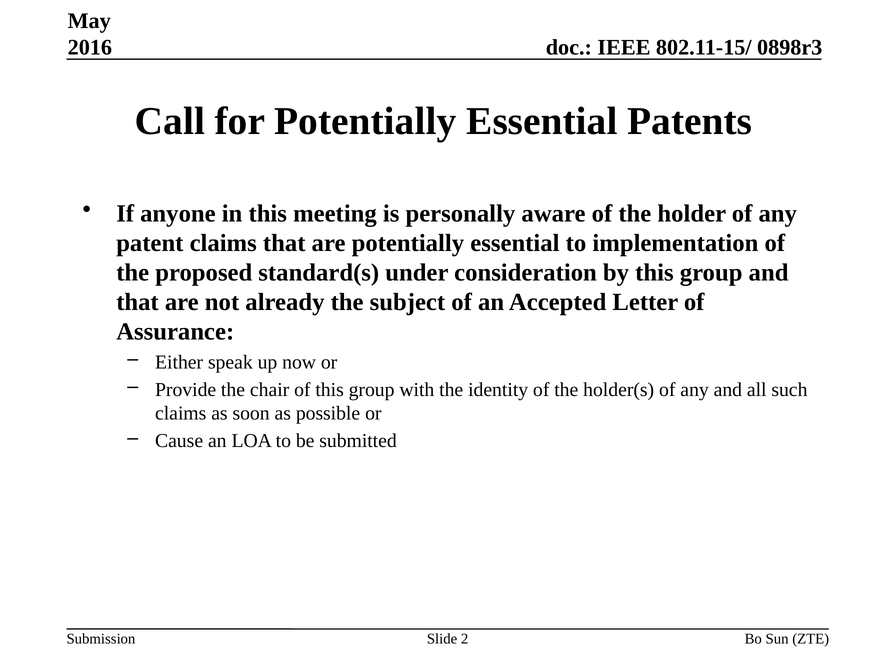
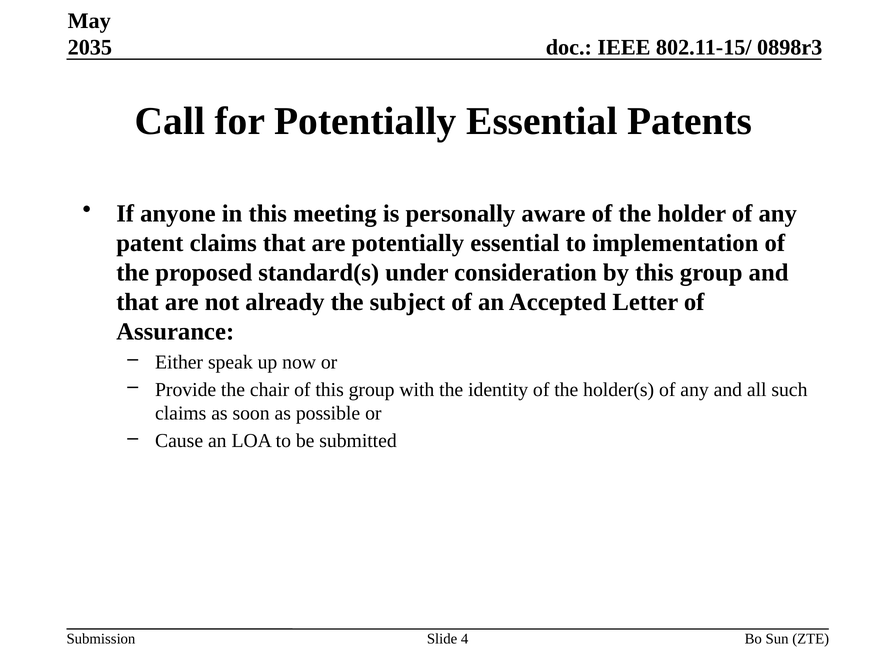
2016: 2016 -> 2035 (90, 47)
2: 2 -> 4 (465, 639)
